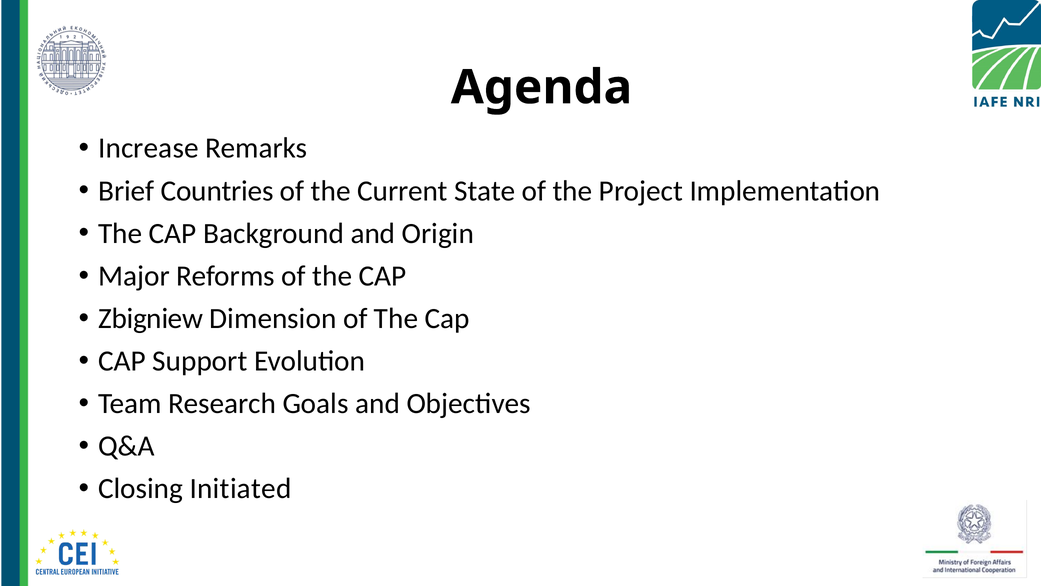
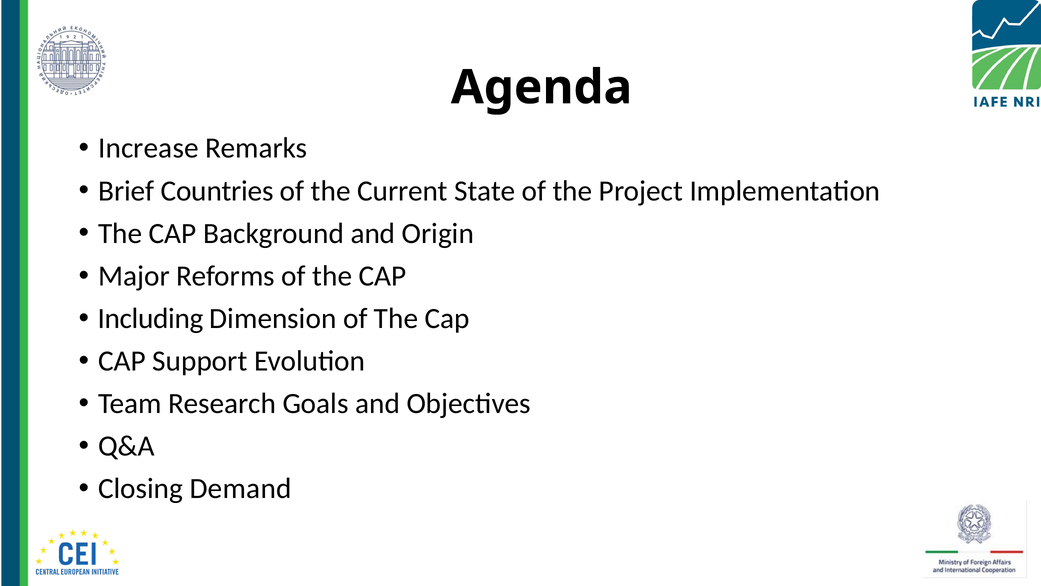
Zbigniew: Zbigniew -> Including (151, 318)
Initiated: Initiated -> Demand (241, 488)
